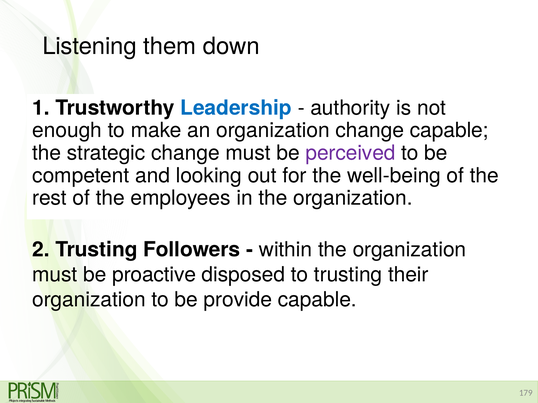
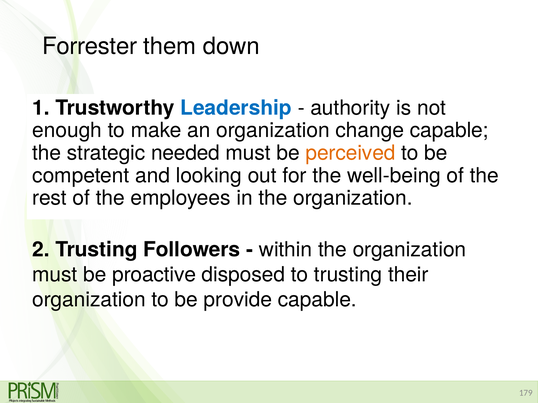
Listening: Listening -> Forrester (90, 46)
strategic change: change -> needed (186, 153)
perceived colour: purple -> orange (351, 153)
